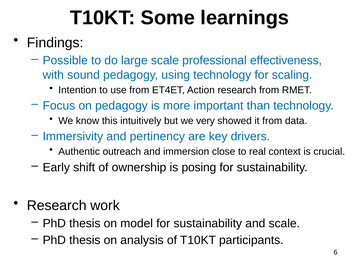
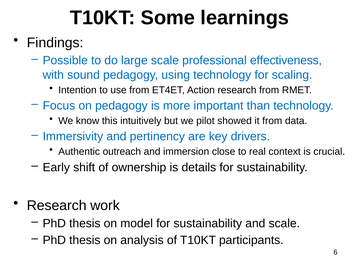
very: very -> pilot (205, 120)
posing: posing -> details (199, 167)
